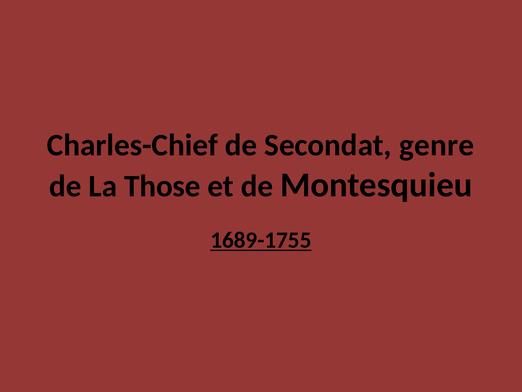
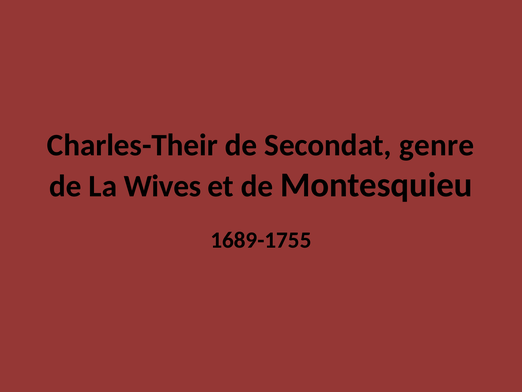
Charles-Chief: Charles-Chief -> Charles-Their (132, 145)
Those: Those -> Wives (162, 186)
1689-1755 underline: present -> none (261, 240)
